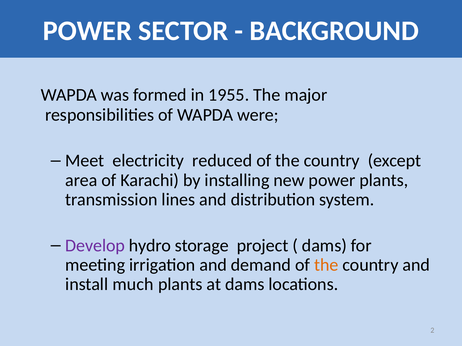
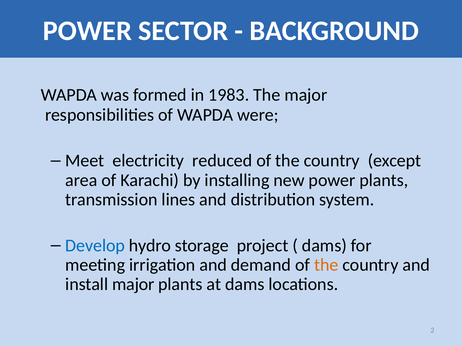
1955: 1955 -> 1983 (229, 95)
Develop colour: purple -> blue (95, 246)
install much: much -> major (133, 285)
